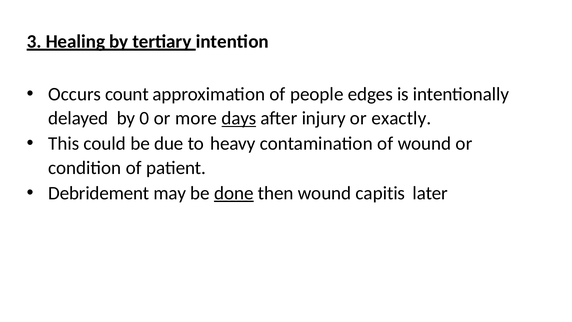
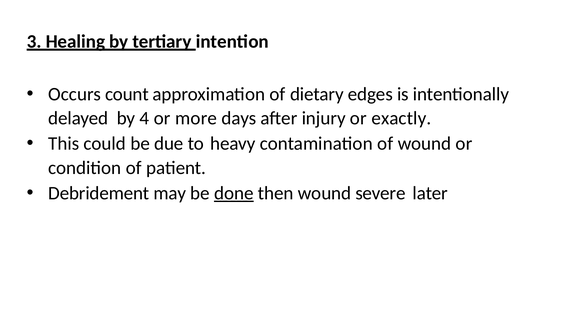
people: people -> dietary (317, 94)
0: 0 -> 4 (144, 118)
days underline: present -> none (239, 118)
capitis: capitis -> severe (380, 193)
